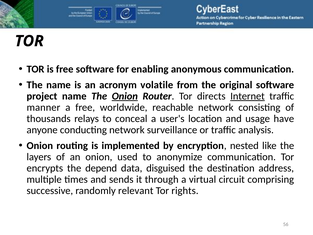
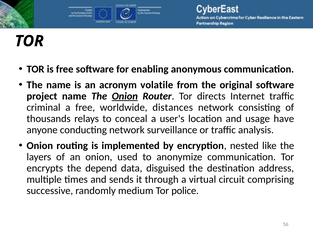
Internet underline: present -> none (248, 96)
manner: manner -> criminal (44, 107)
reachable: reachable -> distances (173, 107)
relevant: relevant -> medium (136, 190)
rights: rights -> police (185, 190)
